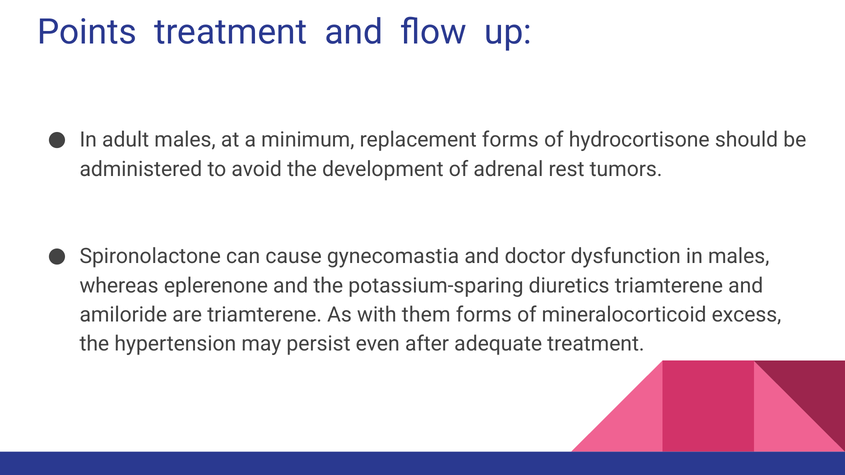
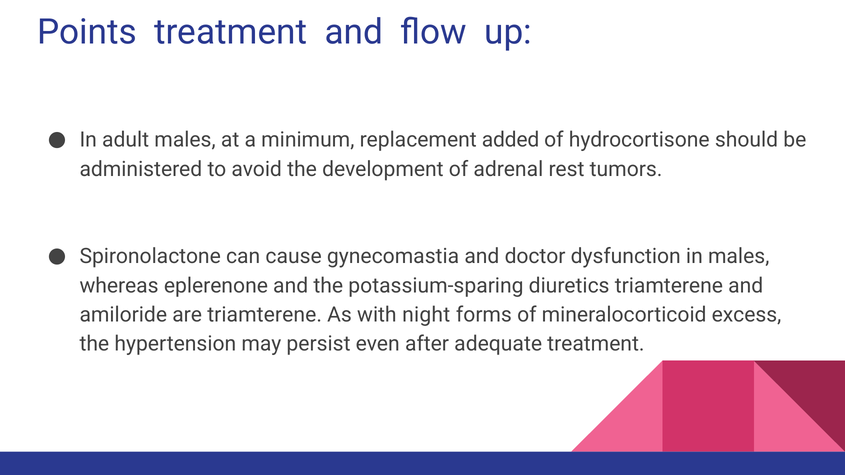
replacement forms: forms -> added (511, 140)
them: them -> night (426, 315)
